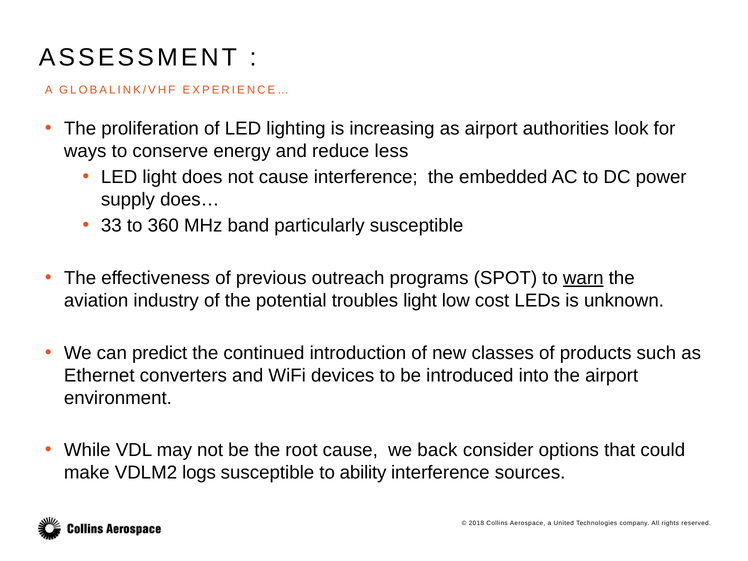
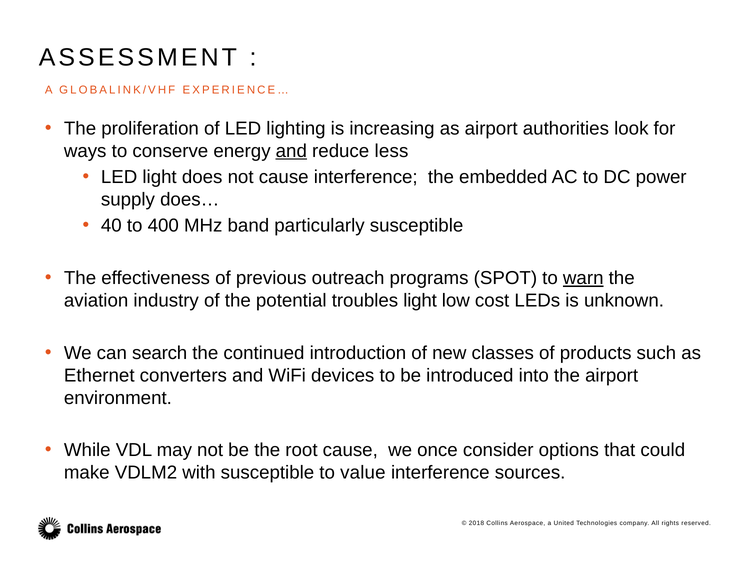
and underline: none -> present (291, 151)
33: 33 -> 40 (111, 226)
360: 360 -> 400 (163, 226)
predict: predict -> search (160, 353)
back: back -> once (437, 450)
logs: logs -> with (199, 473)
ability: ability -> value (363, 473)
